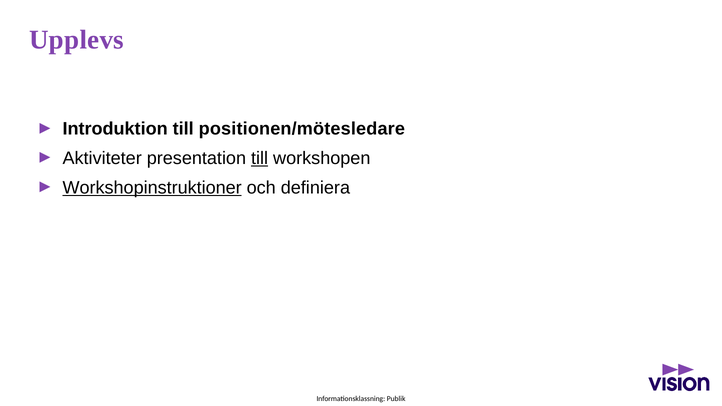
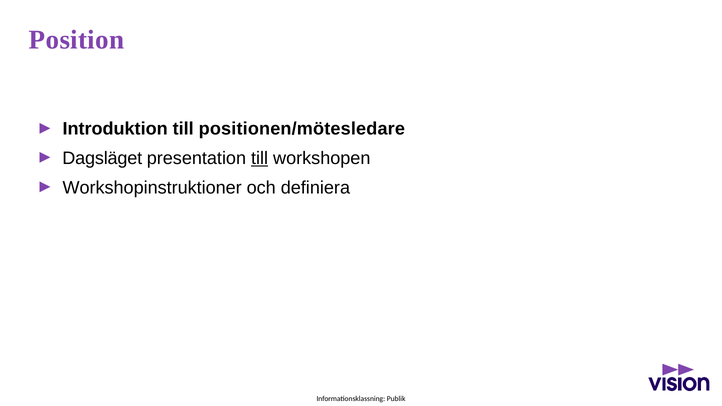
Upplevs: Upplevs -> Position (77, 40)
Aktiviteter: Aktiviteter -> Dagsläget (102, 158)
Workshopinstruktioner underline: present -> none (152, 188)
